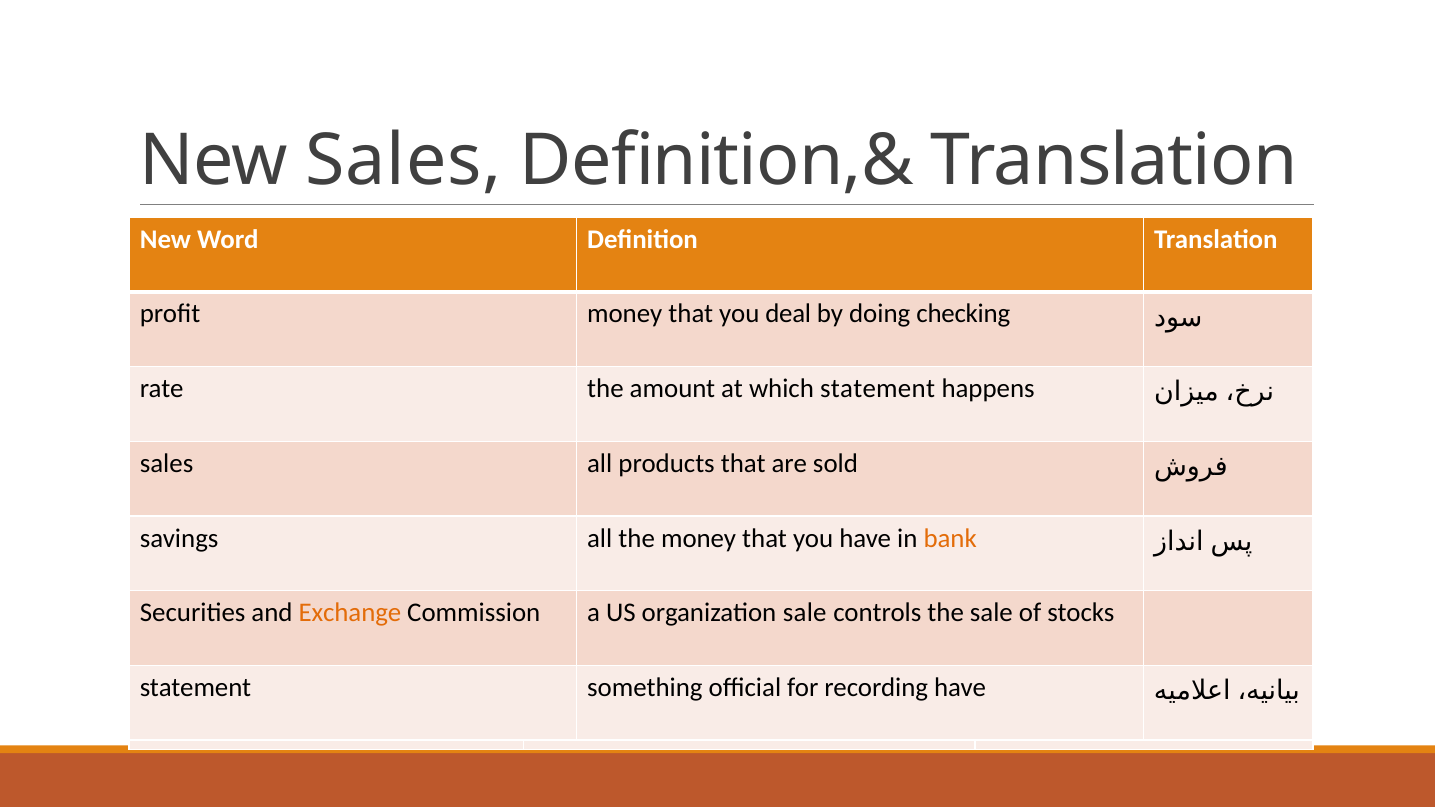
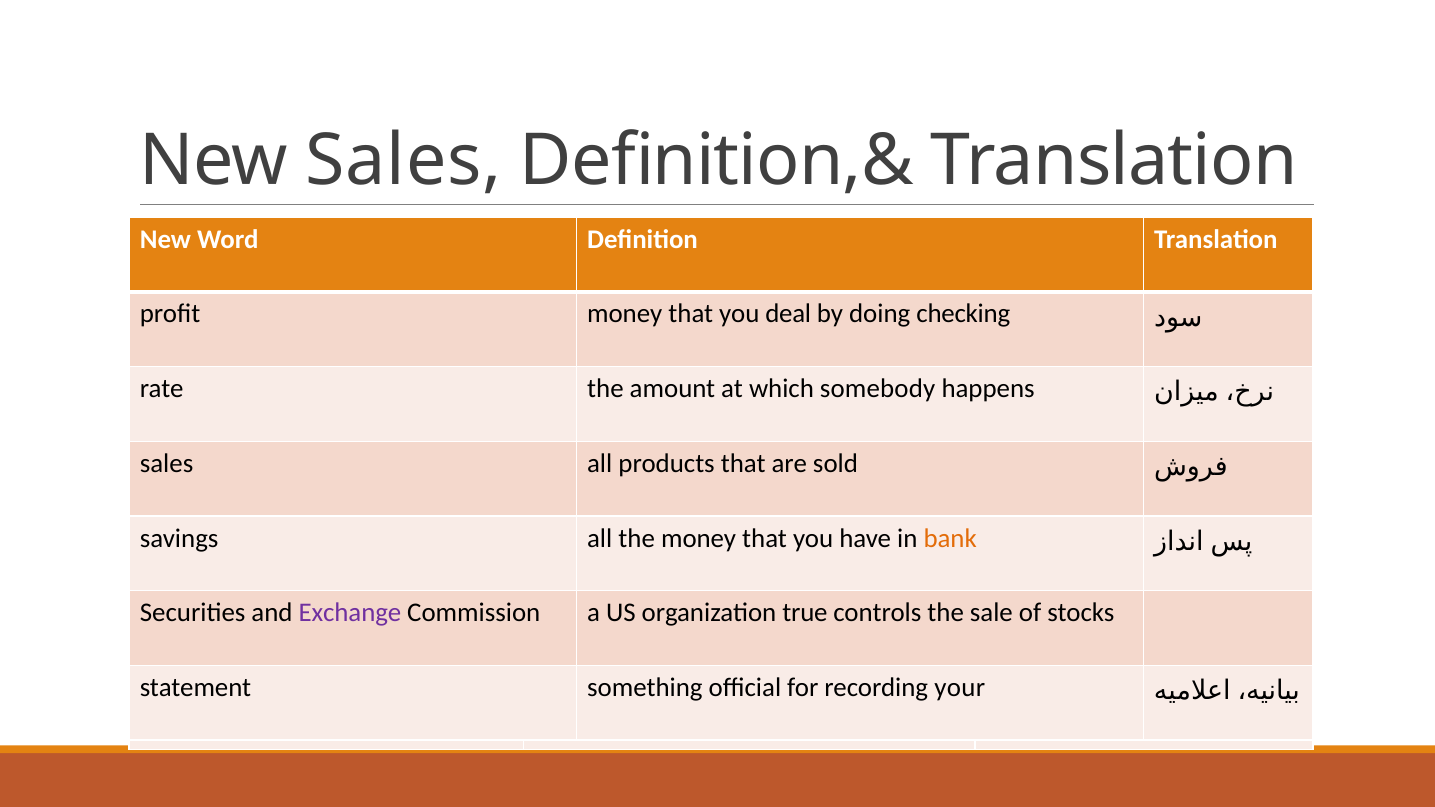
statement: statement -> somebody (878, 389)
Exchange colour: orange -> purple (350, 613)
sale: sale -> true (805, 613)
have: have -> your (960, 688)
